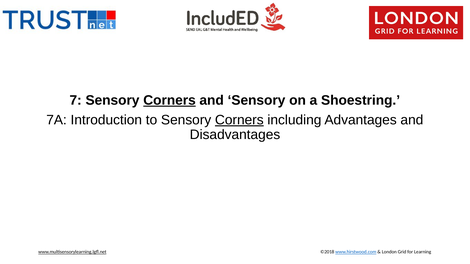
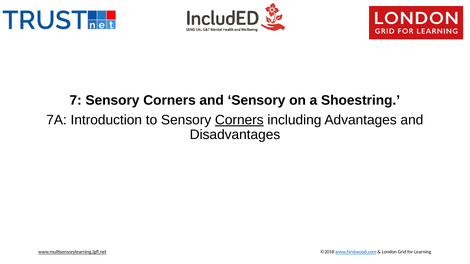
Corners underline: present -> none (170, 100)
